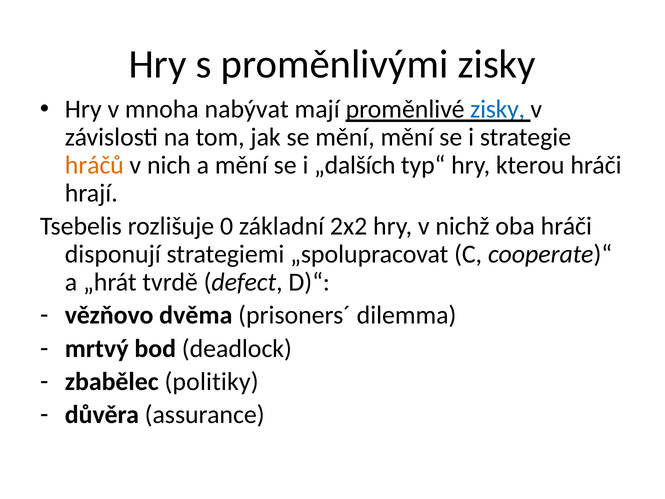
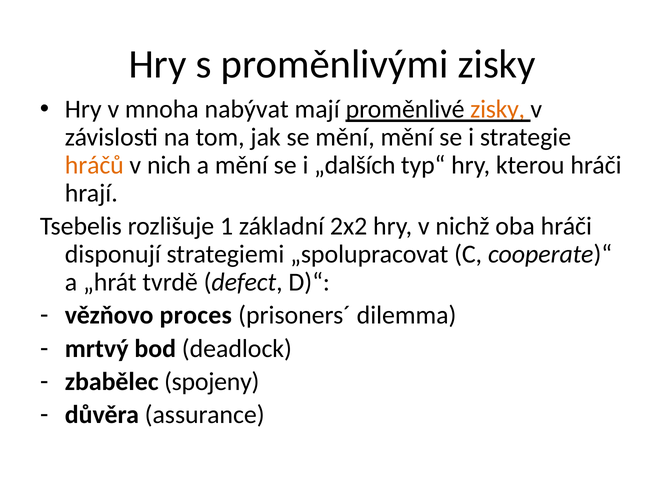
zisky colour: blue -> orange (498, 109)
0: 0 -> 1 (227, 226)
dvěma: dvěma -> proces (196, 315)
politiky: politiky -> spojeny (212, 382)
